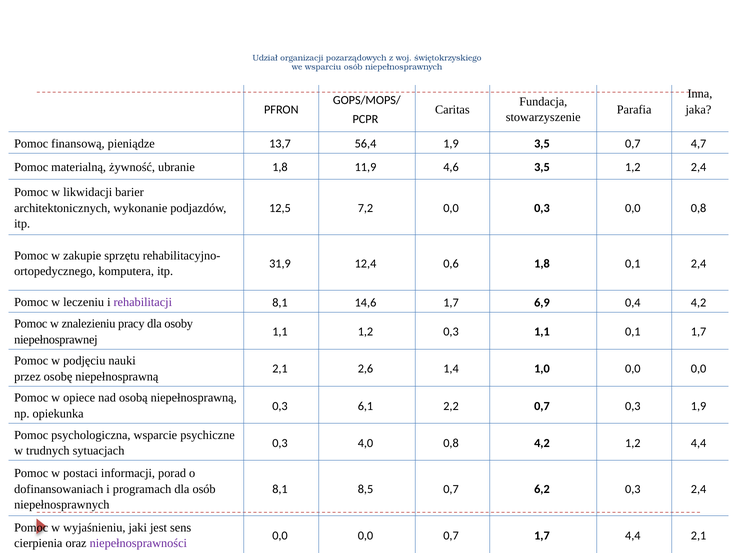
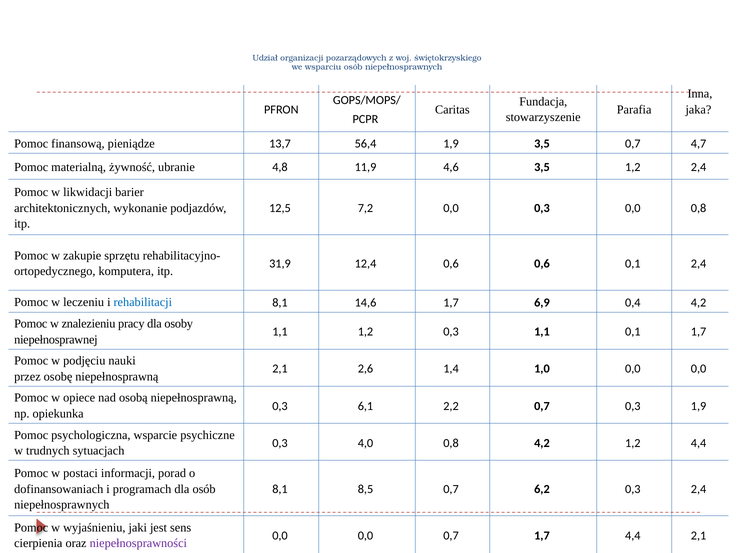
ubranie 1,8: 1,8 -> 4,8 (280, 167)
0,6 1,8: 1,8 -> 0,6 (542, 264)
rehabilitacji colour: purple -> blue (143, 302)
